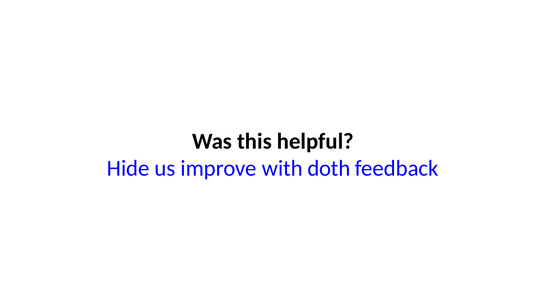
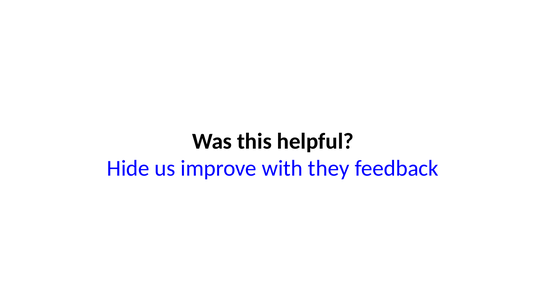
doth: doth -> they (329, 169)
